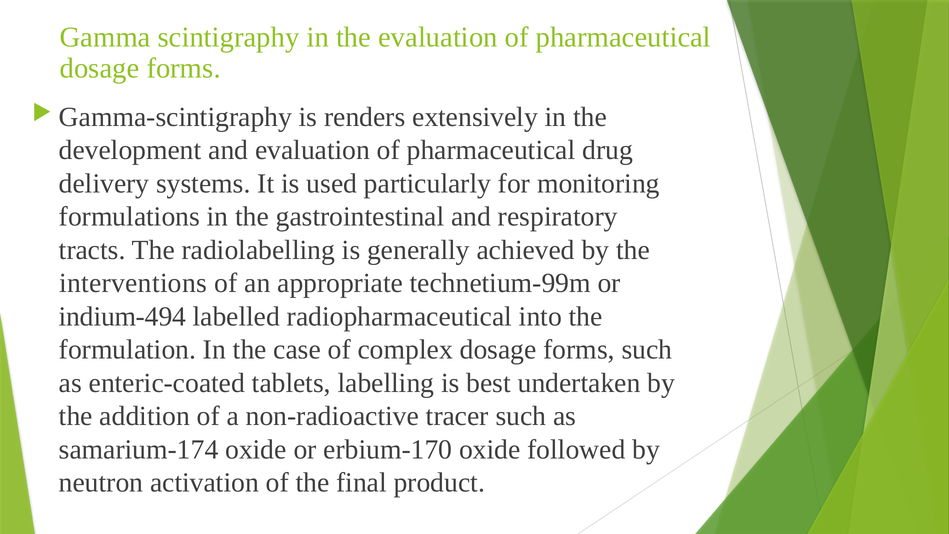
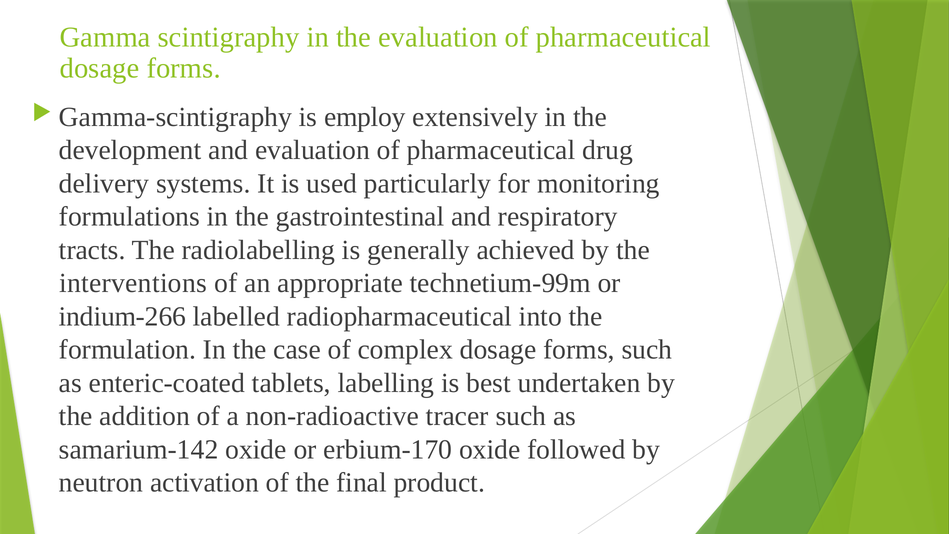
renders: renders -> employ (365, 117)
indium-494: indium-494 -> indium-266 (122, 316)
samarium-174: samarium-174 -> samarium-142 (139, 449)
